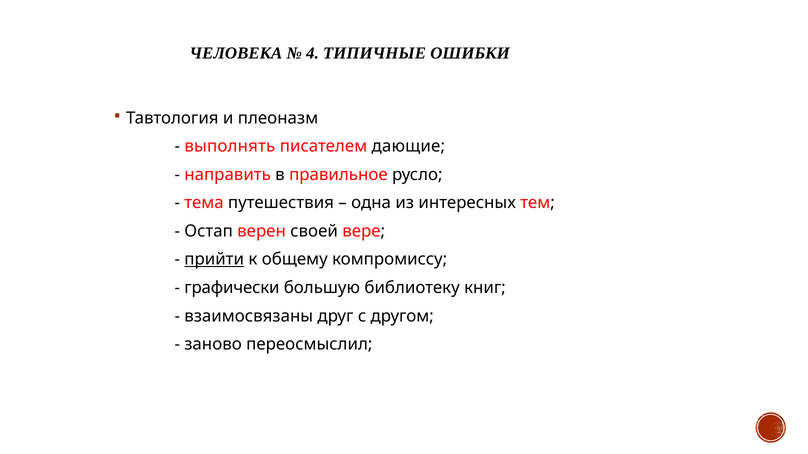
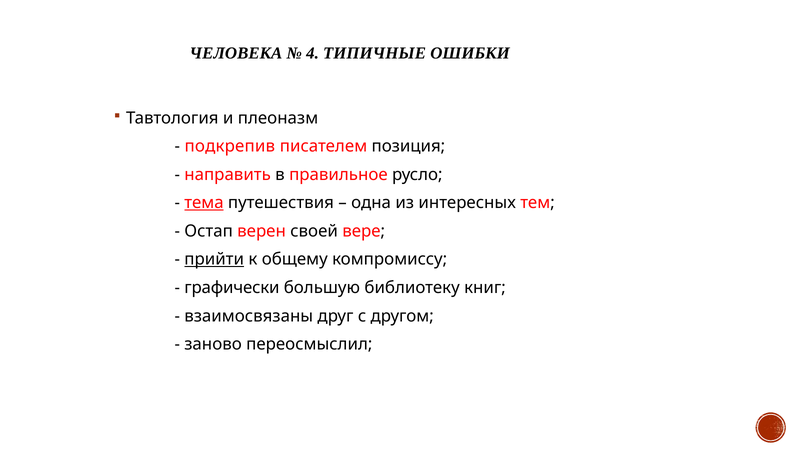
выполнять: выполнять -> подкрепив (230, 147)
дающие: дающие -> позиция (408, 147)
тема underline: none -> present (204, 203)
